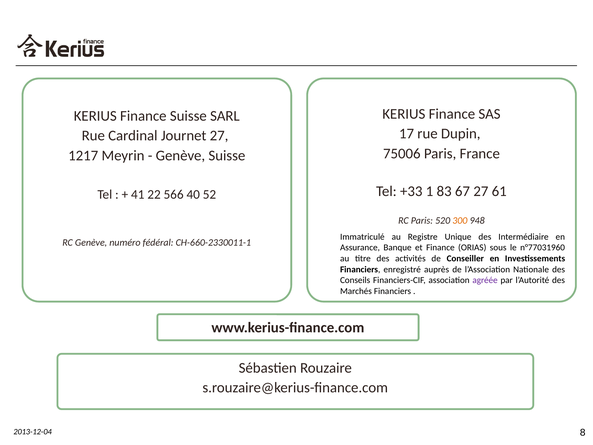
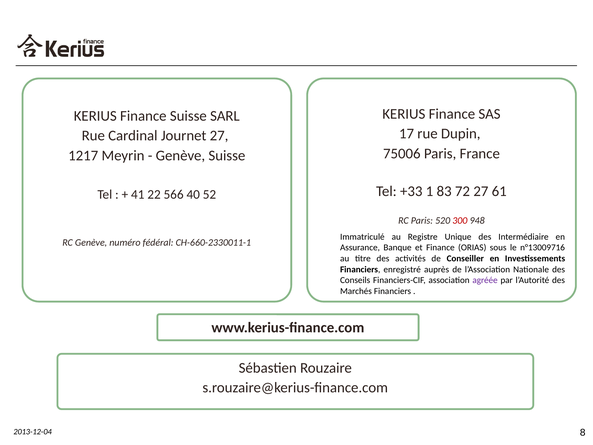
67: 67 -> 72 (462, 191)
300 colour: orange -> red (460, 220)
n°77031960: n°77031960 -> n°13009716 (543, 247)
